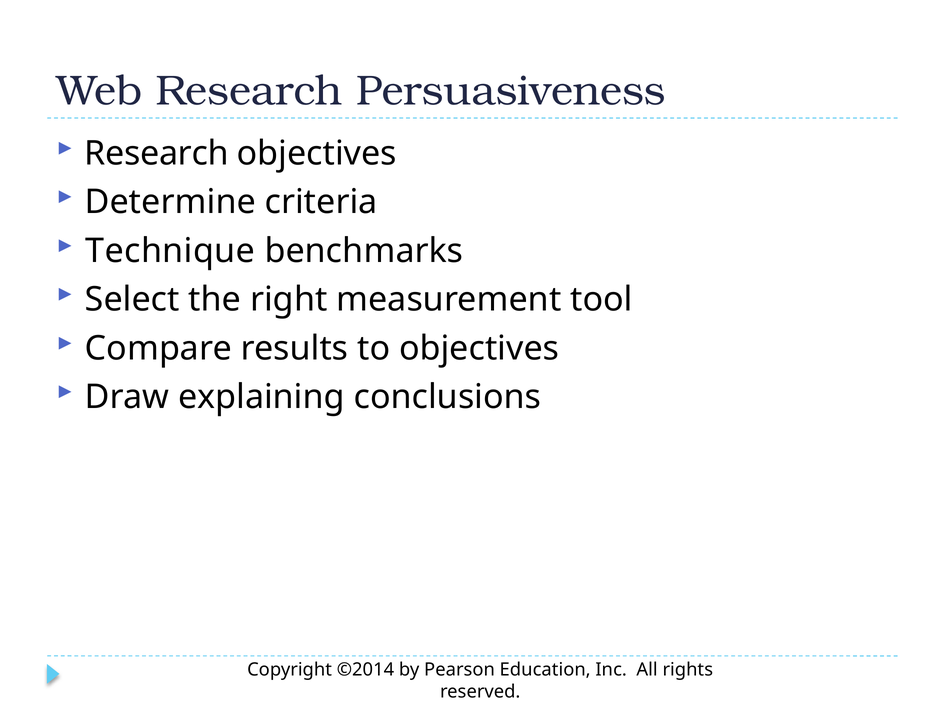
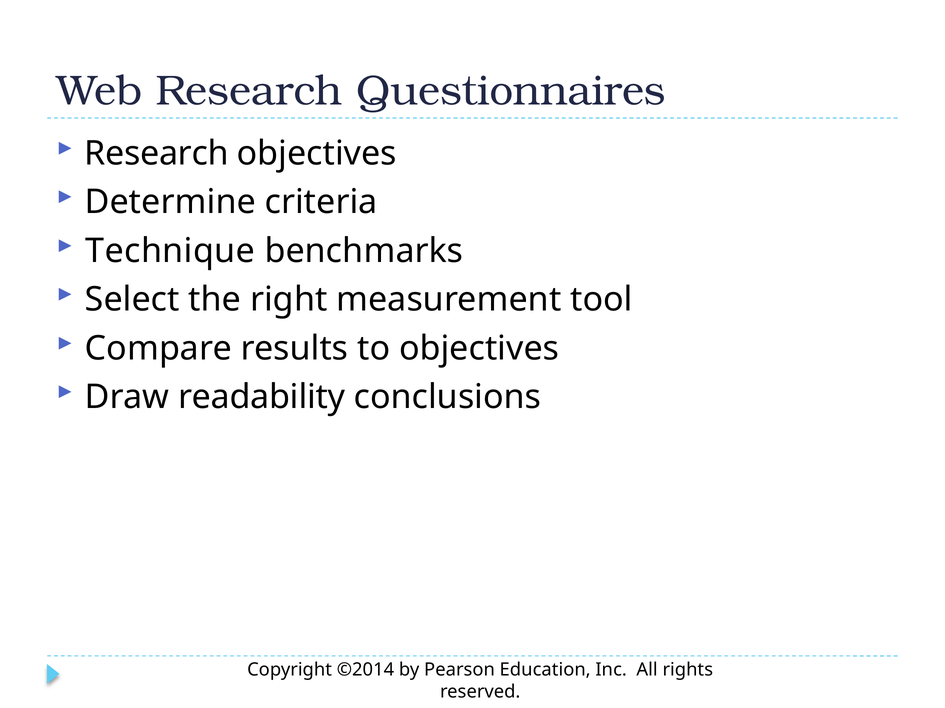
Persuasiveness: Persuasiveness -> Questionnaires (511, 91)
explaining: explaining -> readability (262, 398)
